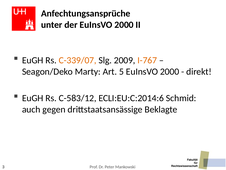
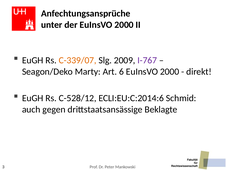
I-767 colour: orange -> purple (147, 60)
5: 5 -> 6 (121, 71)
C-583/12: C-583/12 -> C-528/12 (78, 98)
